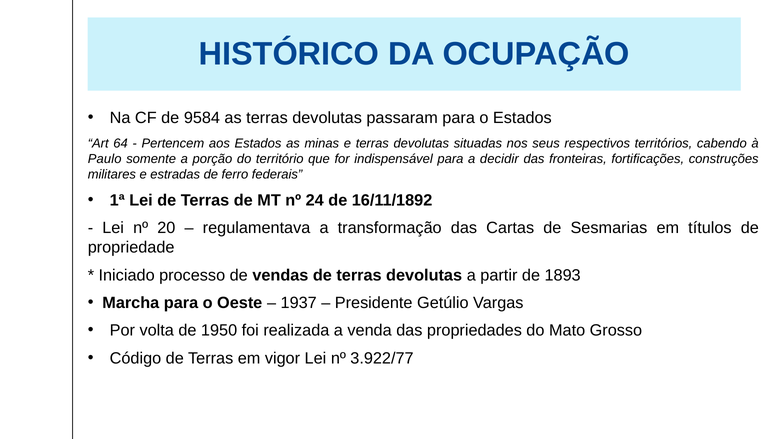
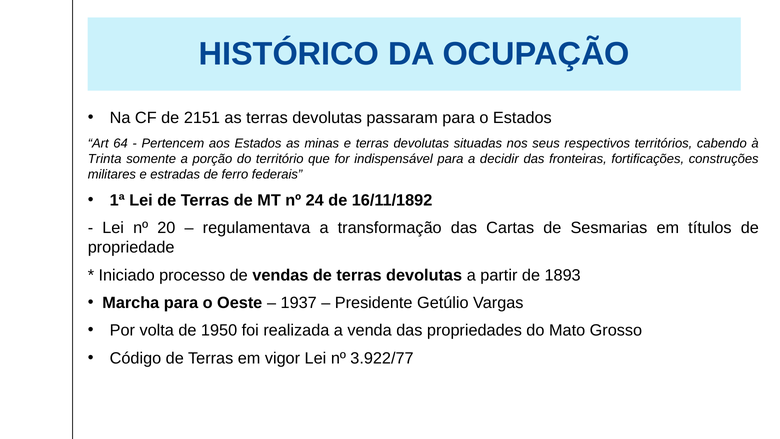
9584: 9584 -> 2151 (202, 118)
Paulo: Paulo -> Trinta (105, 159)
